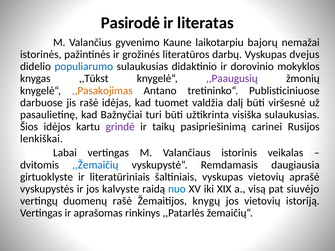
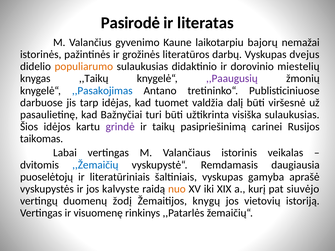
populiarumo colour: blue -> orange (84, 67)
mokyklos: mokyklos -> miestelių (298, 67)
,,Tūkst: ,,Tūkst -> ,,Taikų (94, 79)
,,Pasakojimas colour: orange -> blue (102, 91)
jis rašė: rašė -> tarp (89, 103)
lenkiškai: lenkiškai -> taikomas (42, 139)
girtuoklyste: girtuoklyste -> puoselėtojų (47, 177)
vyskupas vietovių: vietovių -> gamyba (266, 177)
nuo colour: blue -> orange (177, 189)
visą: visą -> kurį (257, 189)
duomenų rašė: rašė -> žodį (122, 201)
aprašomas: aprašomas -> visuomenę (98, 213)
